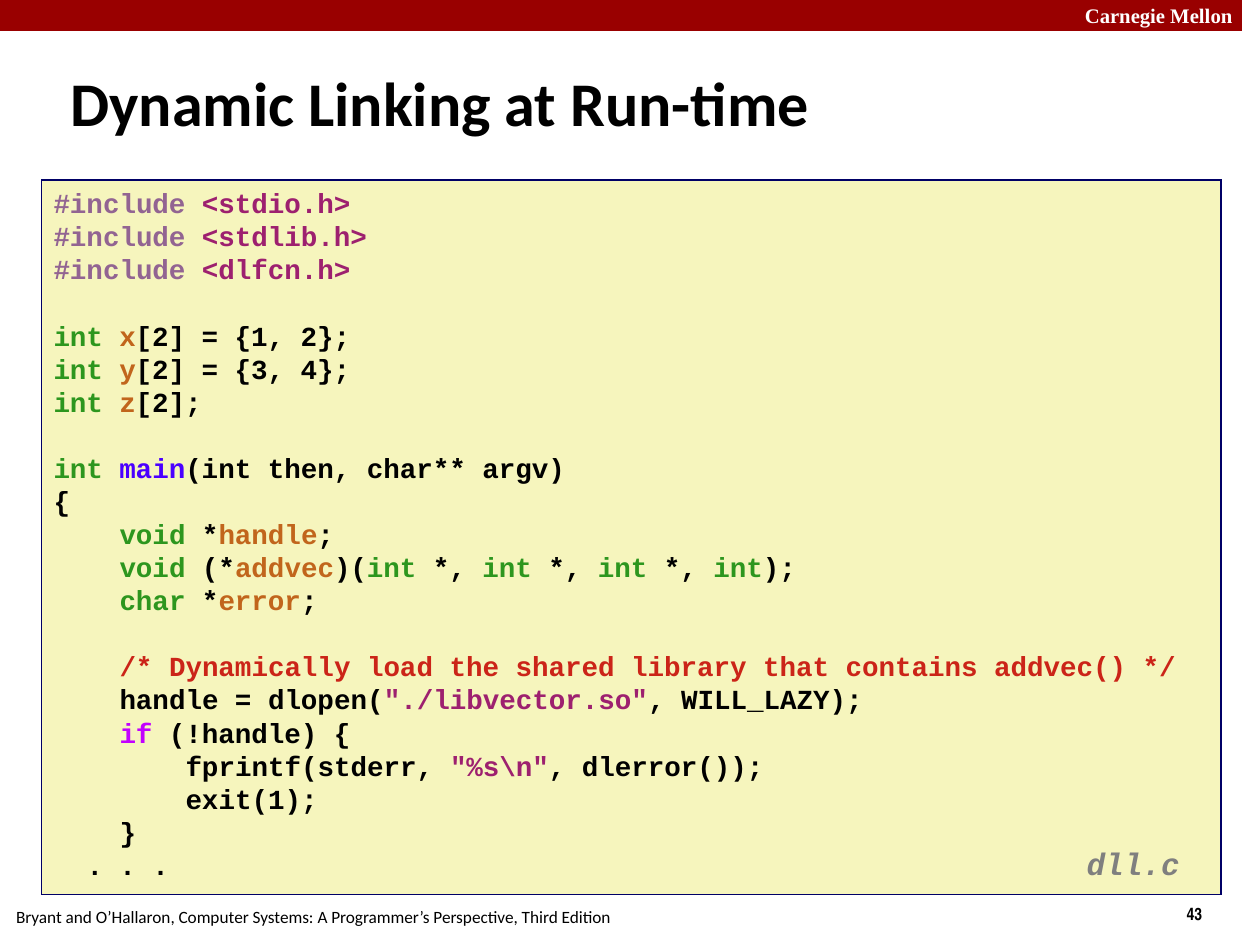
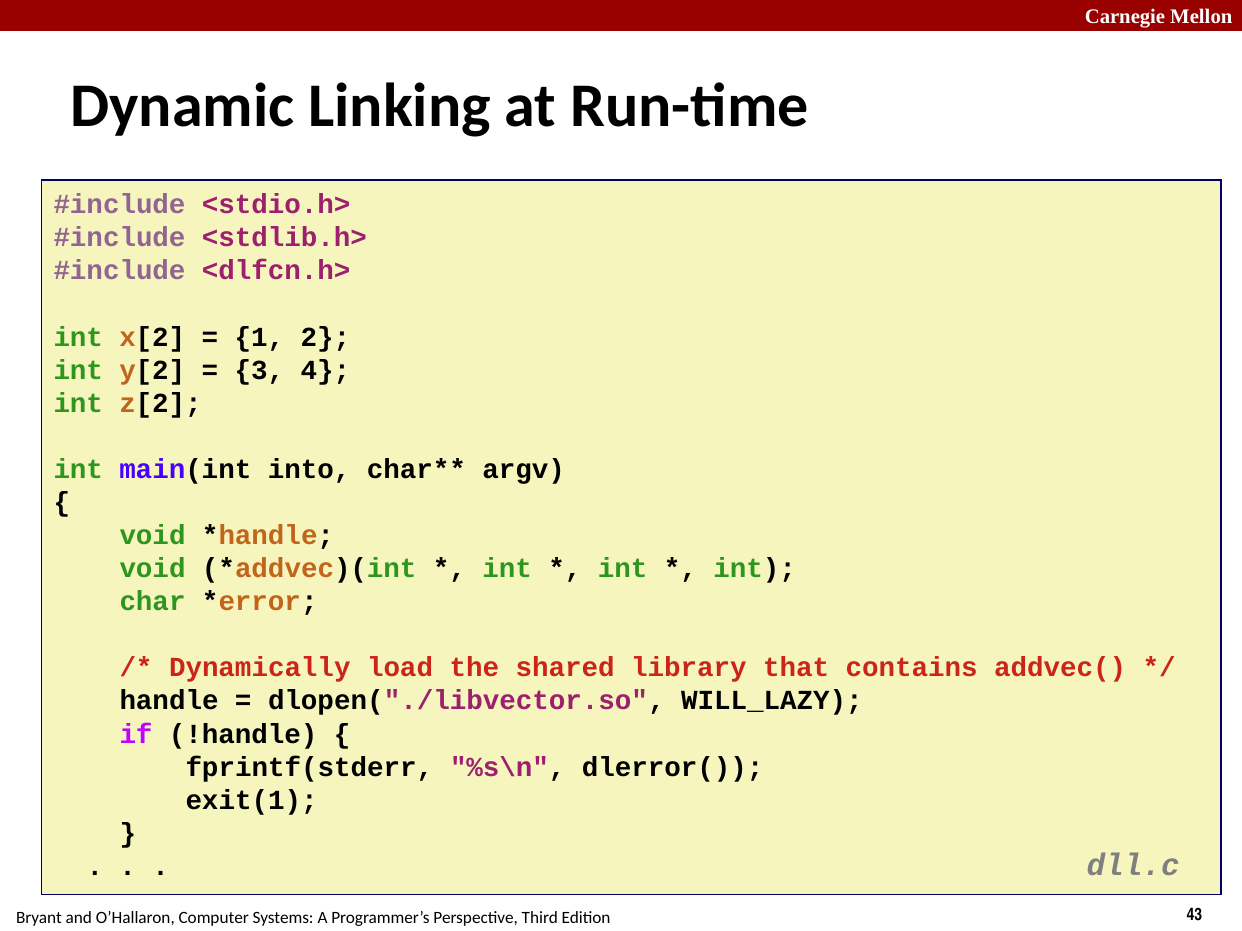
then: then -> into (309, 470)
